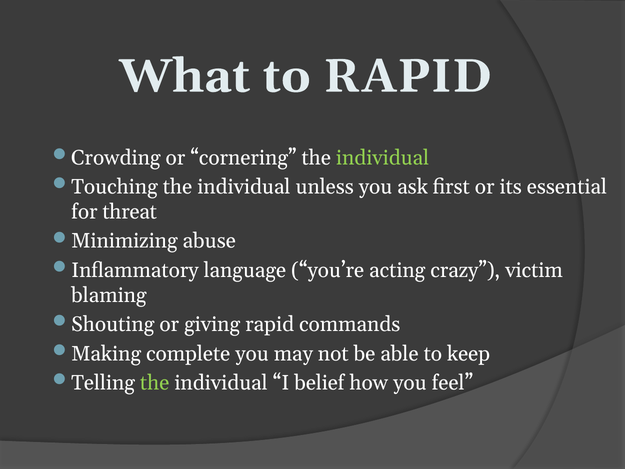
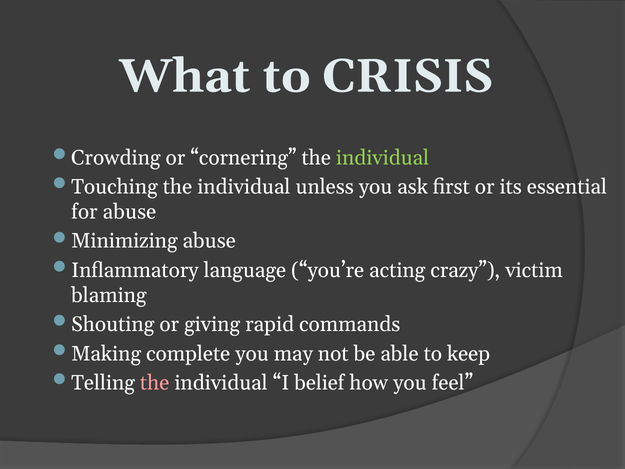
to RAPID: RAPID -> CRISIS (408, 76)
for threat: threat -> abuse (130, 212)
the colour: light green -> pink (155, 383)
